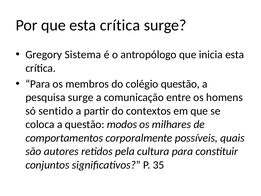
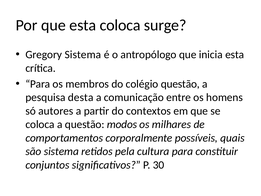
que esta crítica: crítica -> coloca (120, 25)
pesquisa surge: surge -> desta (81, 97)
sentido: sentido -> autores (56, 111)
são autores: autores -> sistema (61, 151)
35: 35 -> 30 (158, 165)
